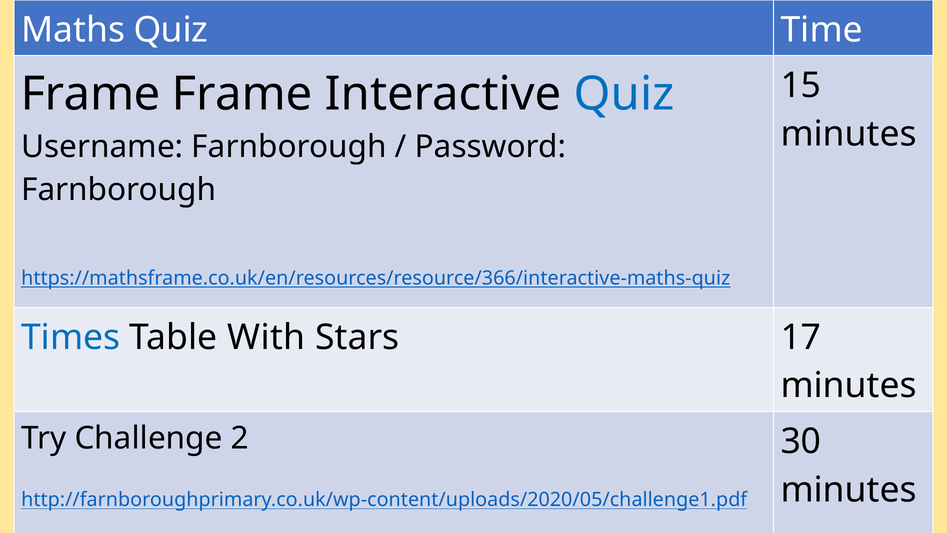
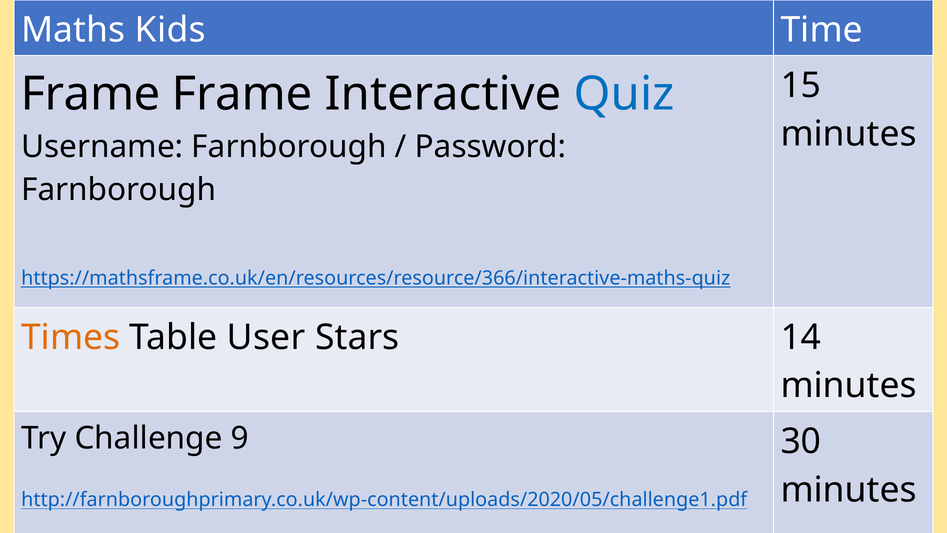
Maths Quiz: Quiz -> Kids (170, 30)
Times colour: blue -> orange (71, 337)
With: With -> User (266, 337)
17: 17 -> 14 (801, 337)
Try Challenge 2: 2 -> 9 (240, 438)
